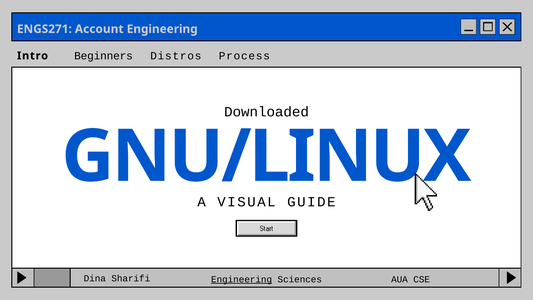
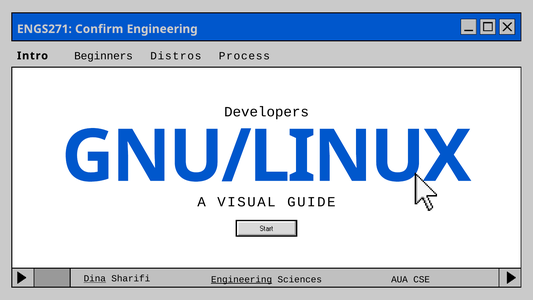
Account: Account -> Confirm (99, 29)
Downloaded: Downloaded -> Developers (267, 112)
Dina underline: none -> present (95, 278)
